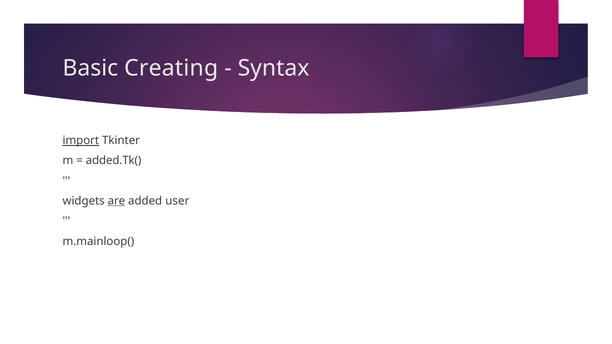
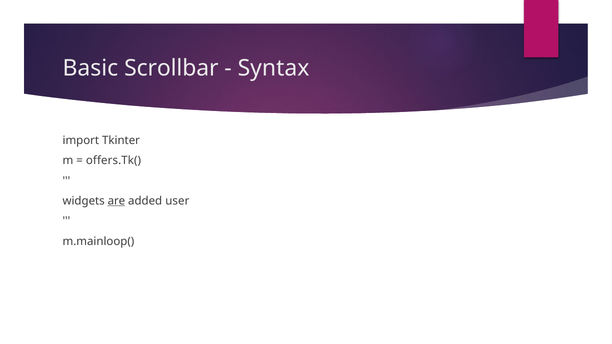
Creating: Creating -> Scrollbar (171, 68)
import underline: present -> none (81, 141)
added.Tk(: added.Tk( -> offers.Tk( (113, 161)
